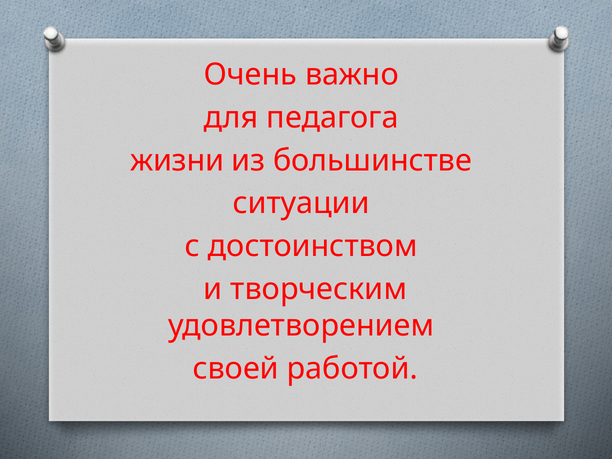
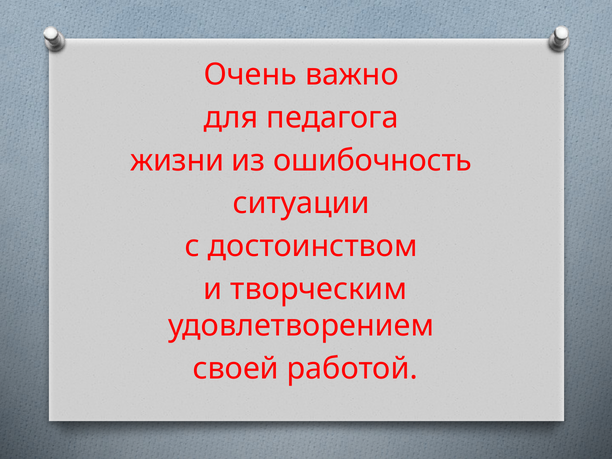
большинстве: большинстве -> ошибочность (373, 160)
